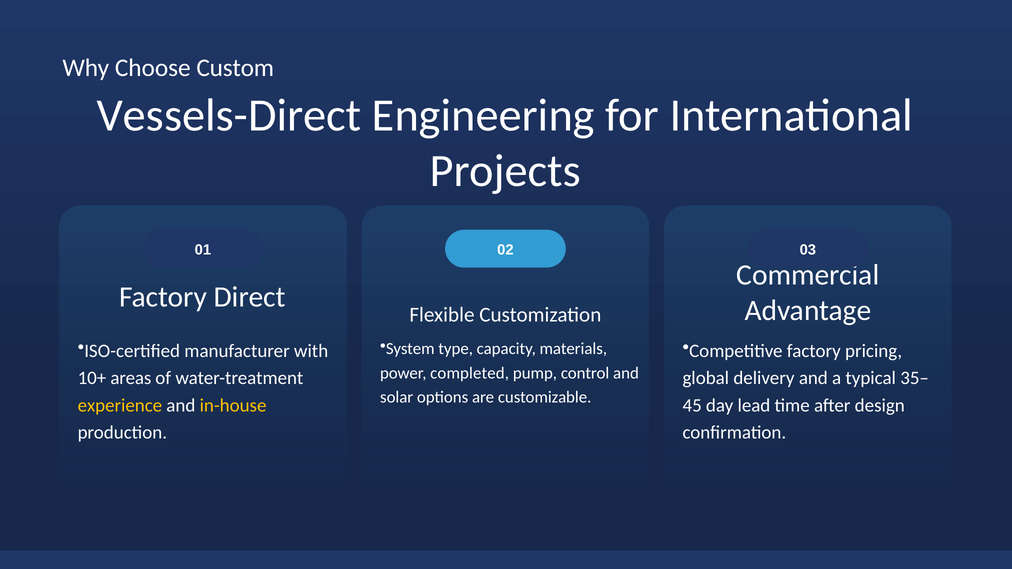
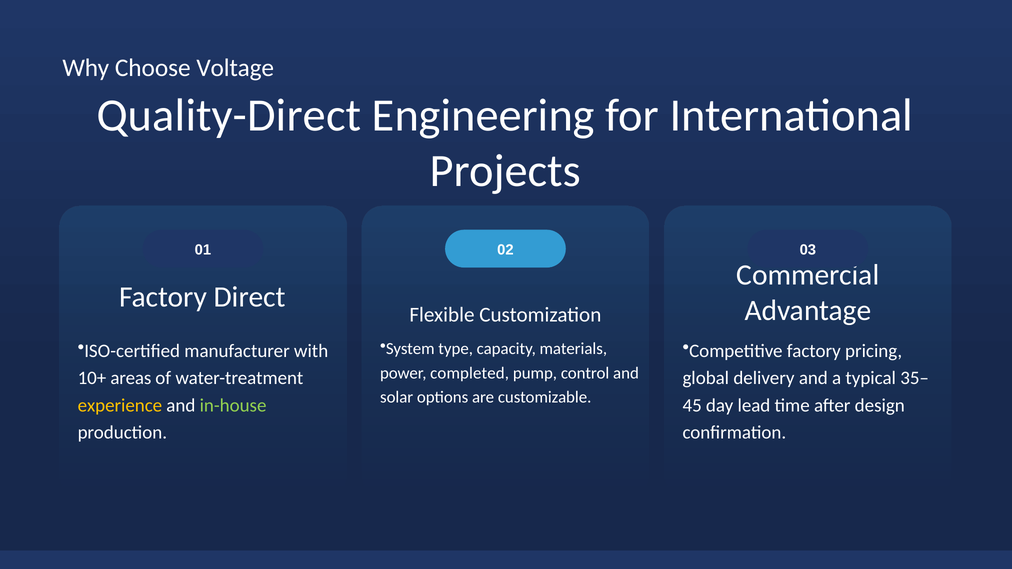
Custom: Custom -> Voltage (235, 68)
Vessels-Direct: Vessels-Direct -> Quality-Direct (229, 116)
in-house colour: yellow -> light green (233, 406)
